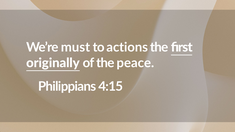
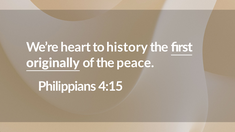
must: must -> heart (76, 47)
actions: actions -> history (127, 47)
